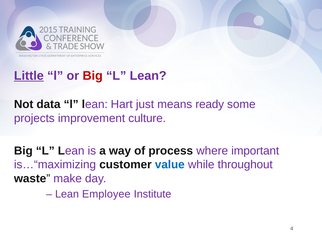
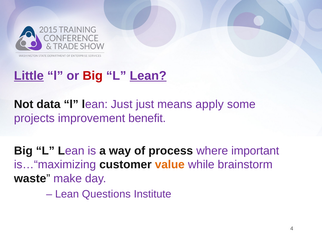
Lean underline: none -> present (148, 76)
lean Hart: Hart -> Just (122, 105)
ready: ready -> apply (210, 105)
culture: culture -> benefit (147, 118)
value colour: blue -> orange (170, 165)
throughout: throughout -> brainstorm (245, 165)
Employee: Employee -> Questions (106, 194)
